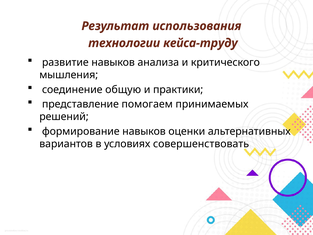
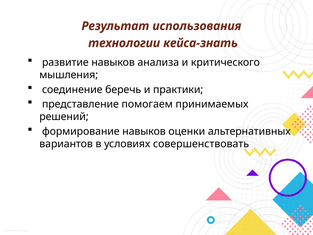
кейса-труду: кейса-труду -> кейса-знать (201, 43)
общую: общую -> беречь (123, 89)
